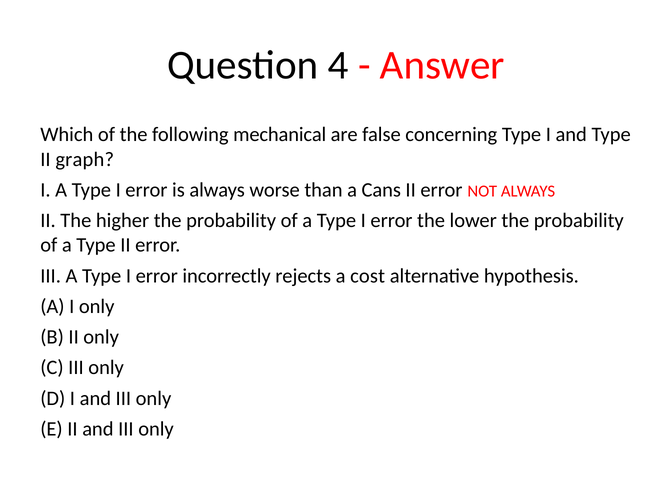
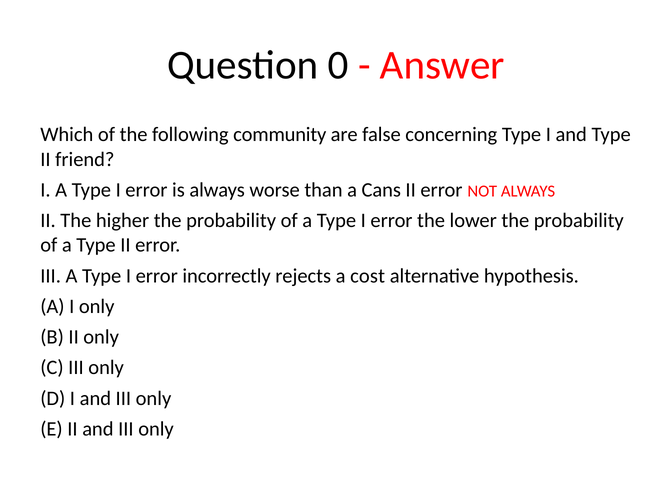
4: 4 -> 0 (338, 65)
mechanical: mechanical -> community (280, 135)
graph: graph -> friend (85, 159)
